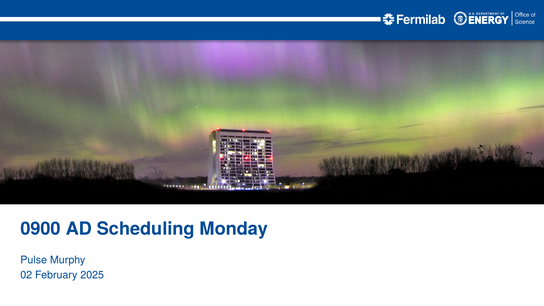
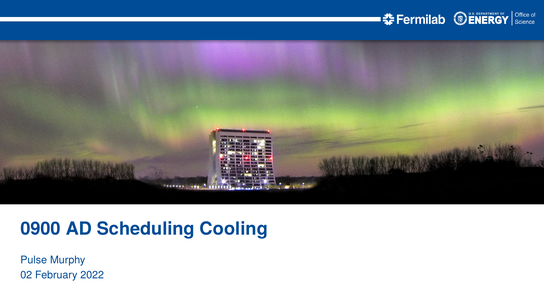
Monday: Monday -> Cooling (234, 229)
2025: 2025 -> 2022 (92, 275)
